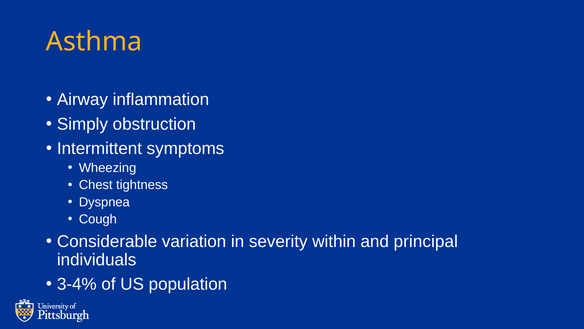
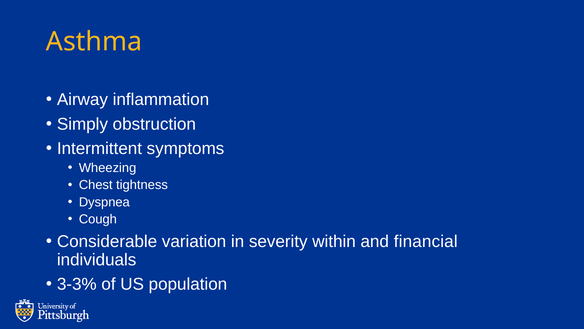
principal: principal -> financial (426, 241)
3-4%: 3-4% -> 3-3% (77, 284)
